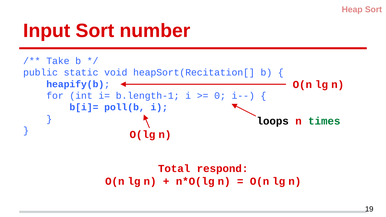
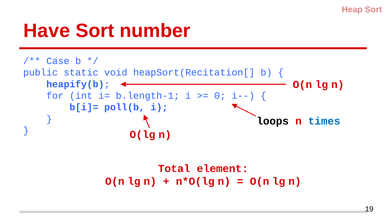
Input: Input -> Have (47, 31)
Take: Take -> Case (58, 61)
times colour: green -> blue (324, 121)
respond: respond -> element (223, 169)
